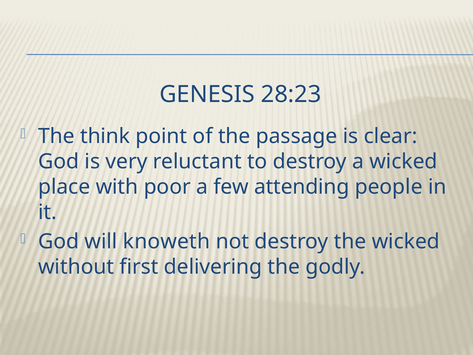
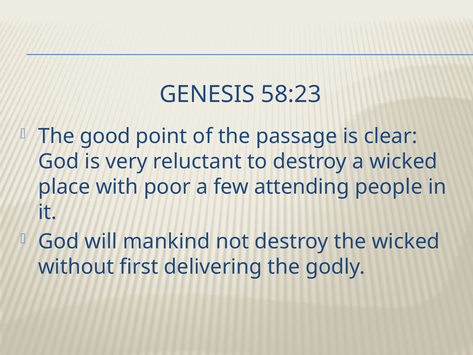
28:23: 28:23 -> 58:23 (291, 94)
think: think -> good (105, 136)
knoweth: knoweth -> mankind (167, 241)
